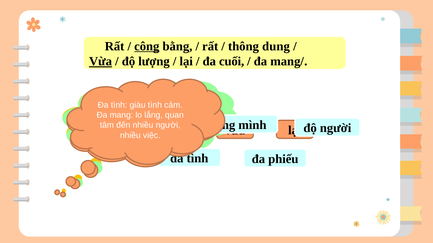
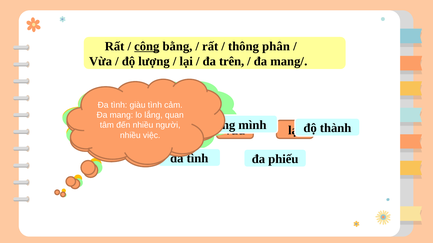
dung: dung -> phân (276, 46)
Vừa underline: present -> none (101, 62)
cuối: cuối -> trên (232, 62)
độ người: người -> thành (336, 128)
